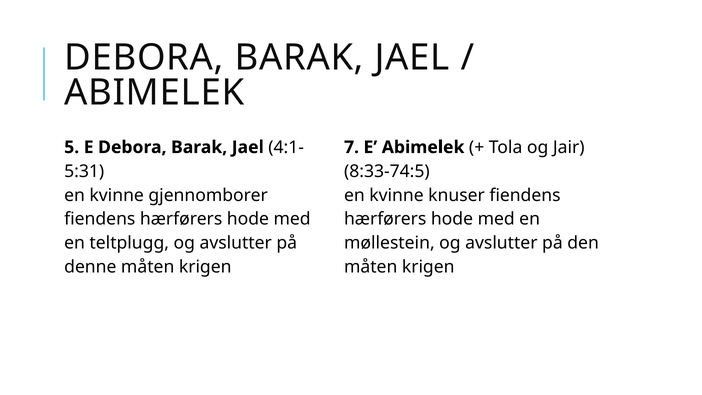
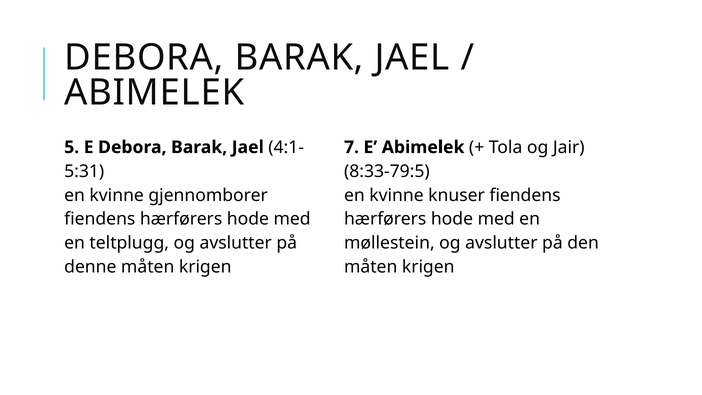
8:33-74:5: 8:33-74:5 -> 8:33-79:5 (387, 171)
